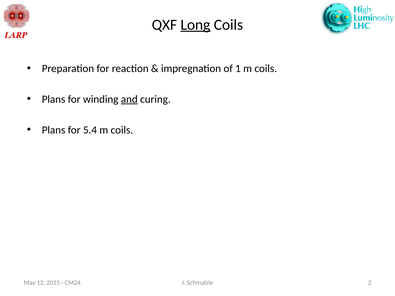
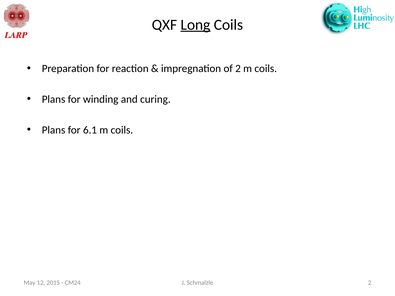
of 1: 1 -> 2 (238, 69)
and underline: present -> none (129, 99)
5.4: 5.4 -> 6.1 (90, 130)
